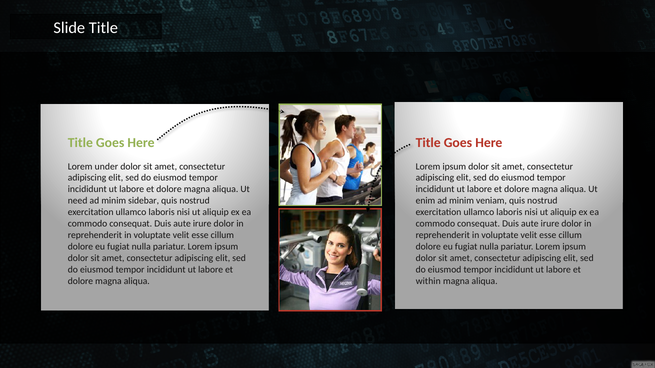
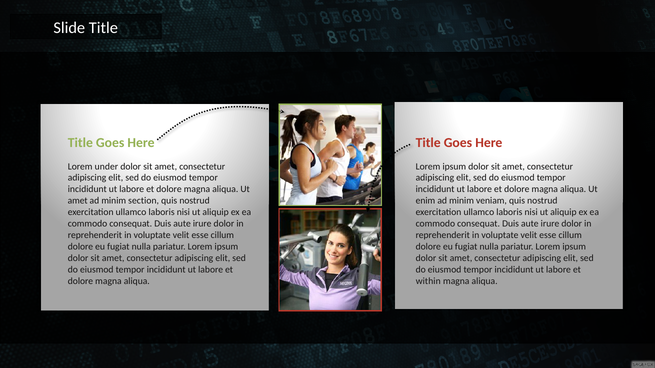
need: need -> amet (78, 201)
sidebar: sidebar -> section (144, 201)
